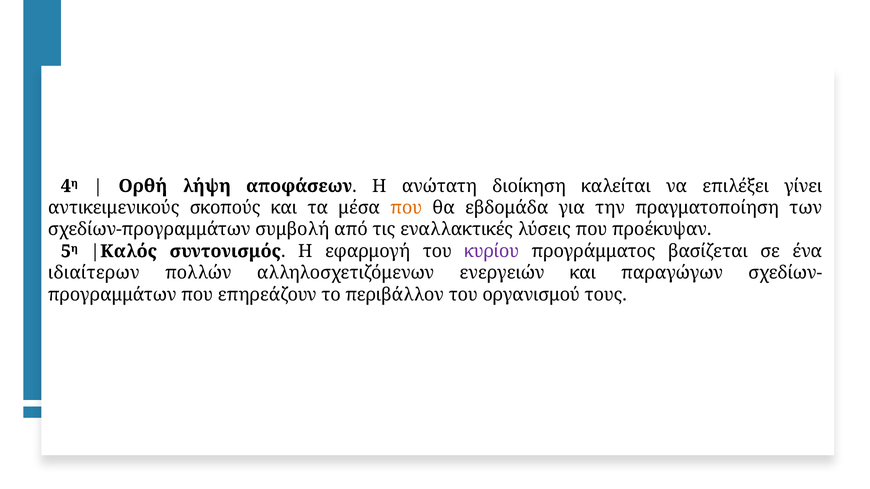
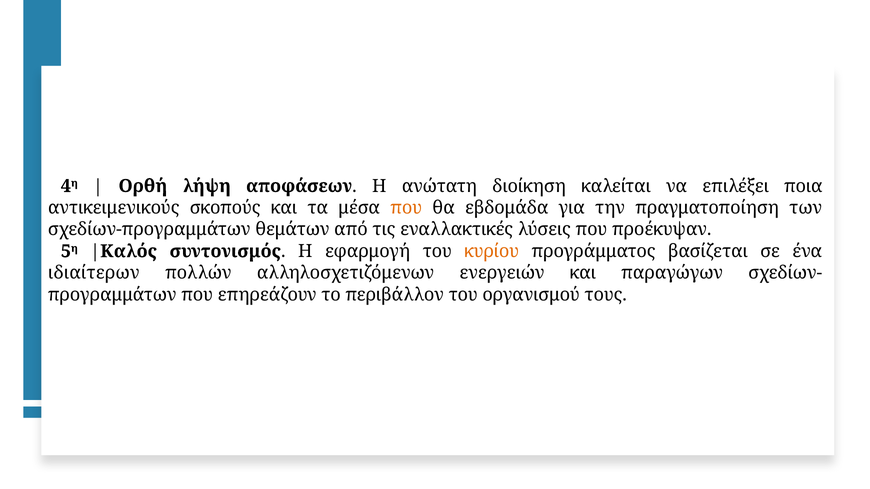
γίνει: γίνει -> ποια (803, 186)
συμβολή: συμβολή -> θεμάτων (292, 230)
κυρίου colour: purple -> orange (492, 251)
